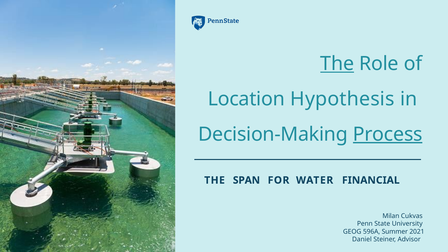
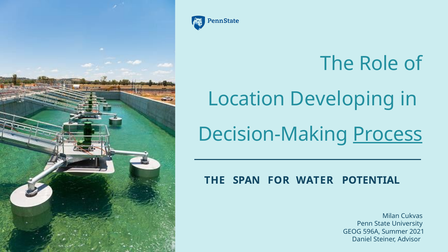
The underline: present -> none (337, 64)
Hypothesis: Hypothesis -> Developing (343, 99)
FINANCIAL: FINANCIAL -> POTENTIAL (371, 180)
